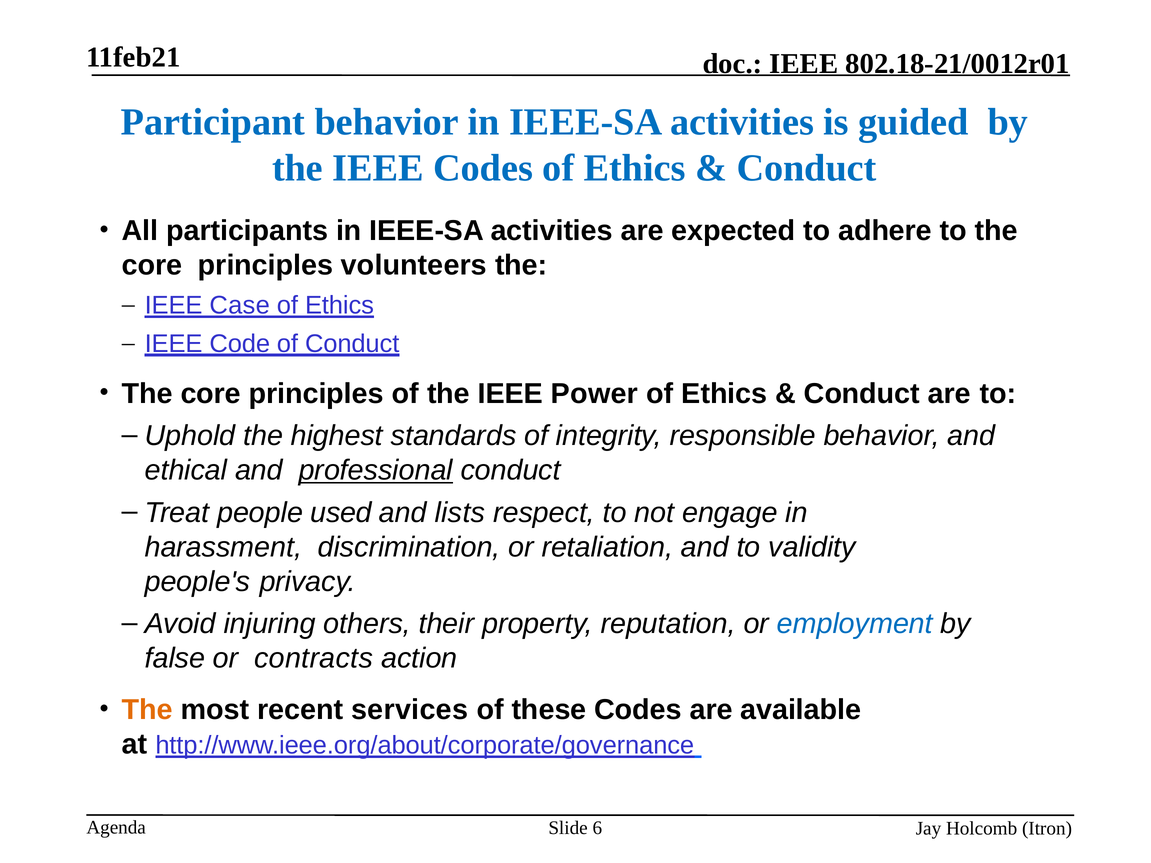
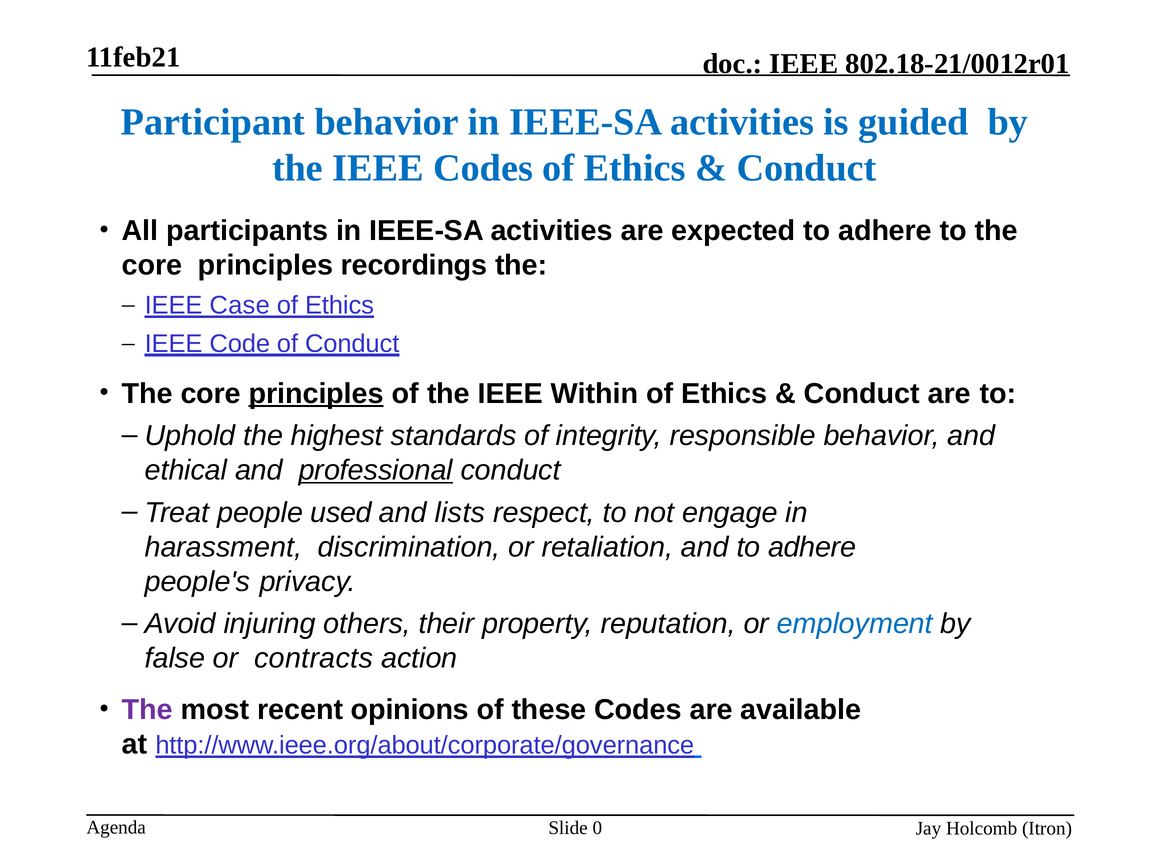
volunteers: volunteers -> recordings (414, 265)
principles underline: none -> present (316, 394)
Power: Power -> Within (595, 394)
and to validity: validity -> adhere (812, 547)
The colour: orange -> purple (147, 710)
services: services -> opinions (410, 710)
6: 6 -> 0 (597, 828)
